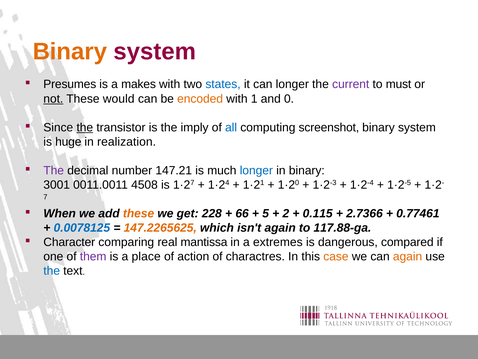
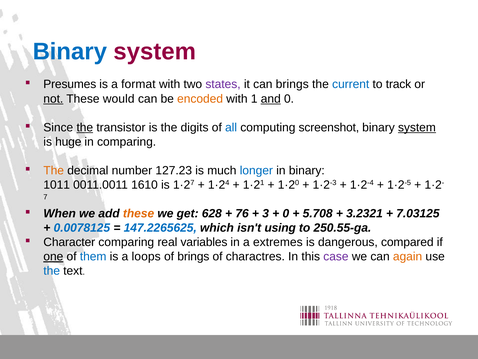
Binary colour: orange -> blue (70, 51)
makes: makes -> format (138, 84)
states colour: blue -> purple (223, 84)
can longer: longer -> brings (292, 84)
current colour: purple -> blue (351, 84)
must: must -> track (399, 84)
and underline: none -> present (271, 99)
imply: imply -> digits (195, 127)
system underline: none -> present (417, 127)
in realization: realization -> comparing (127, 142)
The colour: purple -> orange (54, 170)
147.21: 147.21 -> 127.23 (174, 170)
3001: 3001 -> 1011 (57, 185)
4508: 4508 -> 1610 (144, 185)
228: 228 -> 628 (212, 213)
66: 66 -> 76 (242, 213)
5: 5 -> 3 (266, 213)
2: 2 -> 0 (286, 213)
0.115: 0.115 -> 5.708 (318, 213)
2.7366: 2.7366 -> 3.2321 (365, 213)
0.77461: 0.77461 -> 7.03125 (418, 213)
147.2265625 colour: orange -> blue (160, 228)
isn't again: again -> using (280, 228)
117.88-ga: 117.88-ga -> 250.55-ga (342, 228)
mantissa: mantissa -> variables (204, 242)
one underline: none -> present (53, 256)
them colour: purple -> blue (93, 256)
place: place -> loops (146, 256)
of action: action -> brings (193, 256)
case colour: orange -> purple (336, 256)
